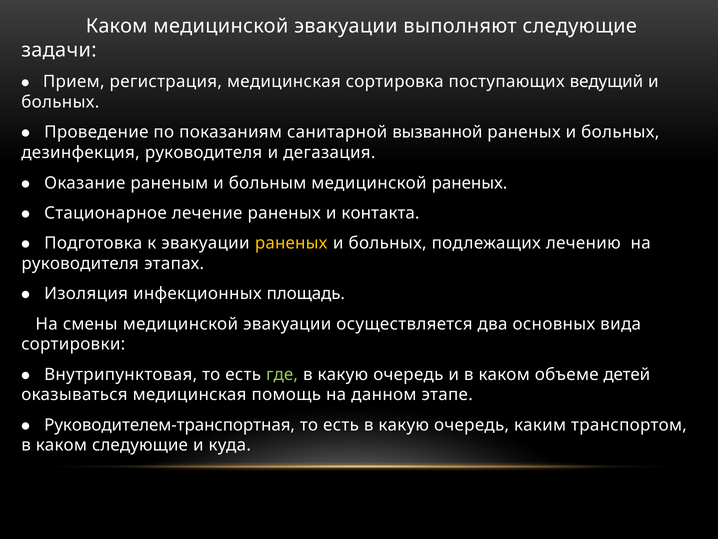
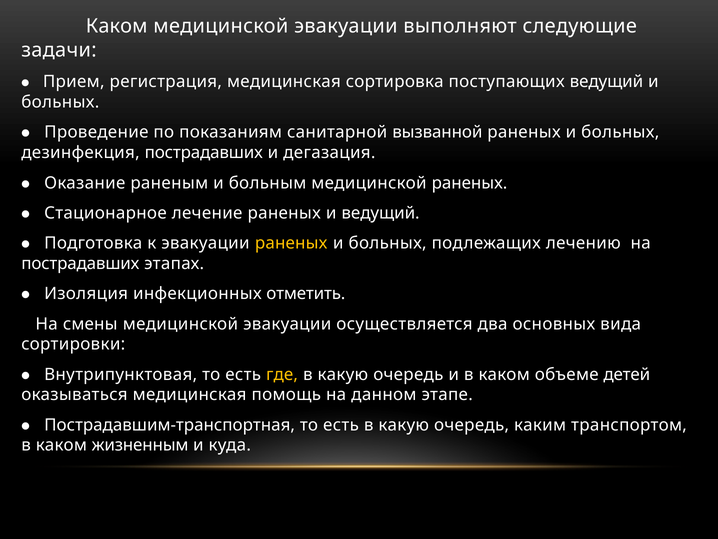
дезинфекция руководителя: руководителя -> пострадавших (204, 153)
и контакта: контакта -> ведущий (381, 213)
руководителя: руководителя -> пострадавших (80, 263)
площадь: площадь -> отметить (306, 294)
где colour: light green -> yellow (282, 374)
Руководителем-транспортная: Руководителем-транспортная -> Пострадавшим-транспортная (170, 425)
каком следующие: следующие -> жизненным (140, 445)
